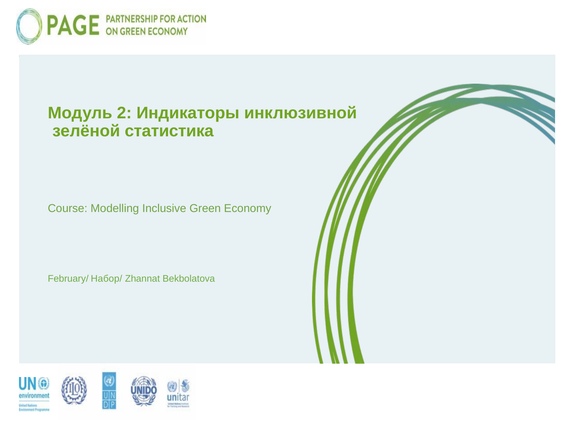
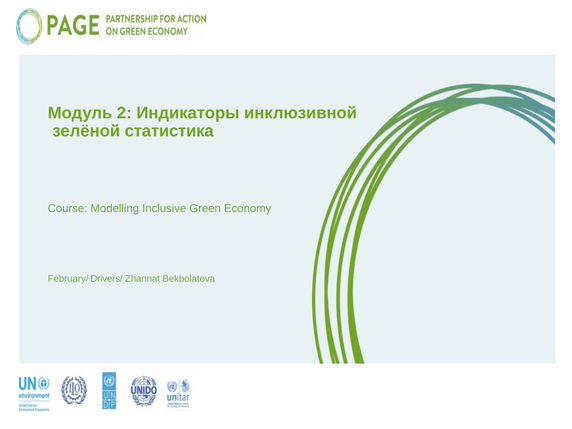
Набор/: Набор/ -> Drivers/ (107, 279)
